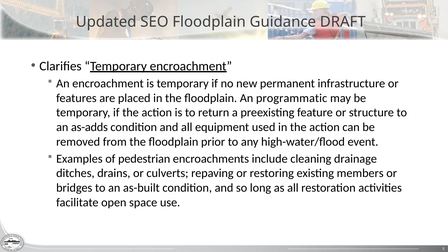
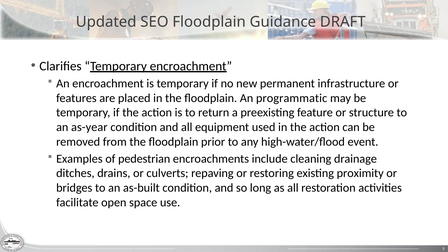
as-adds: as-adds -> as-year (89, 127)
members: members -> proximity (360, 173)
